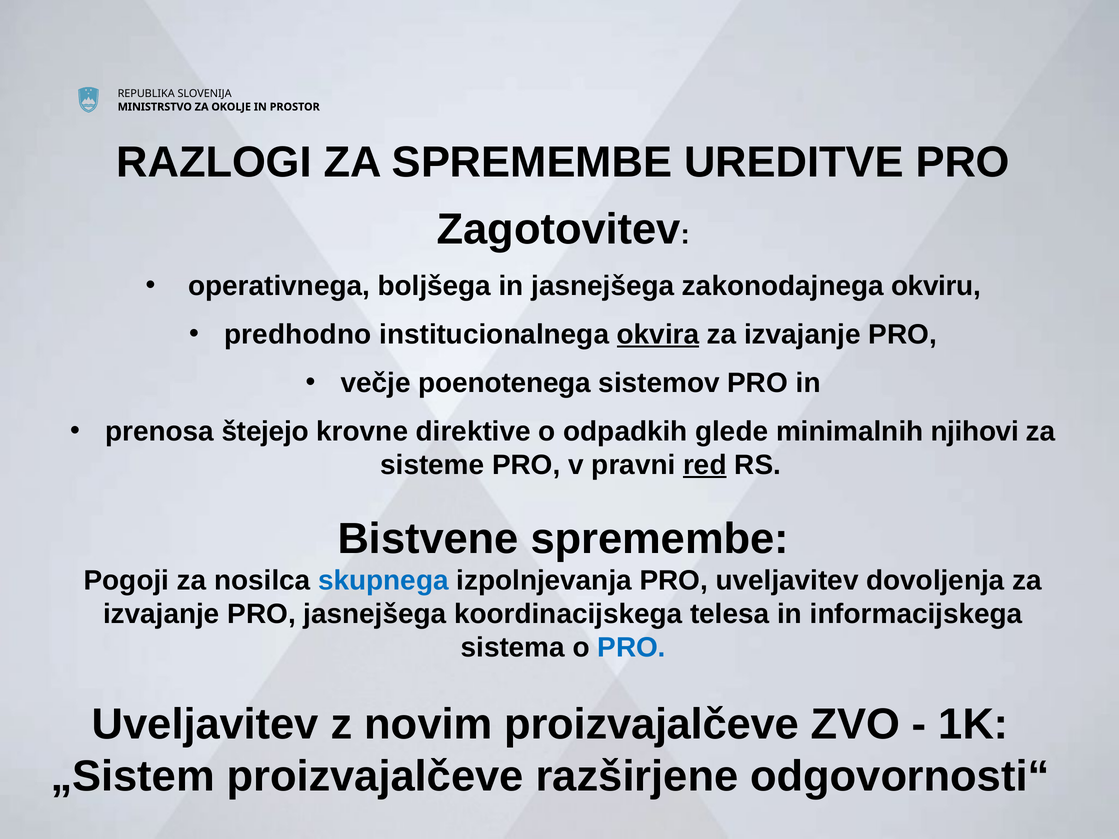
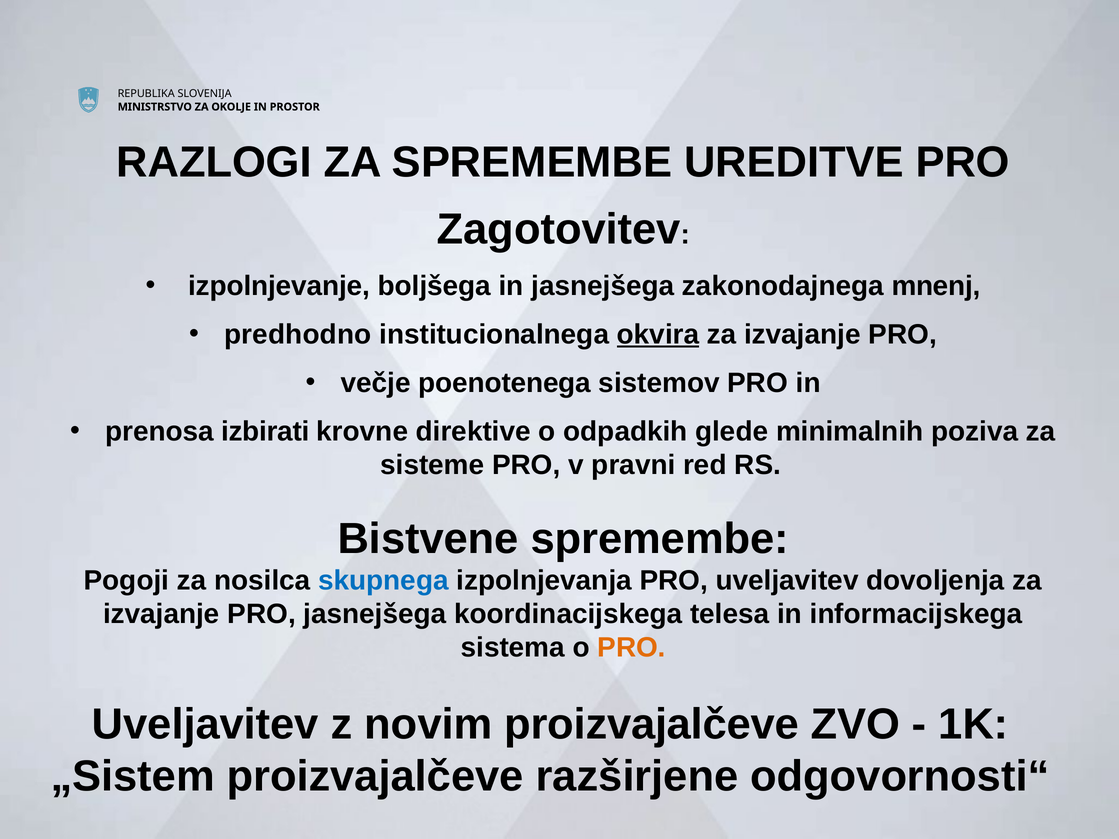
operativnega: operativnega -> izpolnjevanje (279, 286)
okviru: okviru -> mnenj (936, 286)
štejejo: štejejo -> izbirati (265, 432)
njihovi: njihovi -> poziva (975, 432)
red underline: present -> none (705, 465)
PRO colour: blue -> orange (632, 648)
